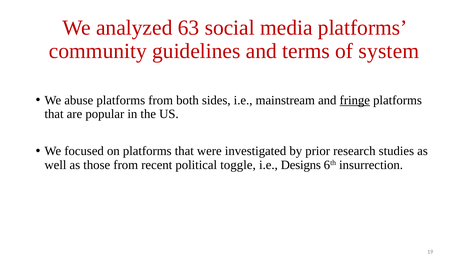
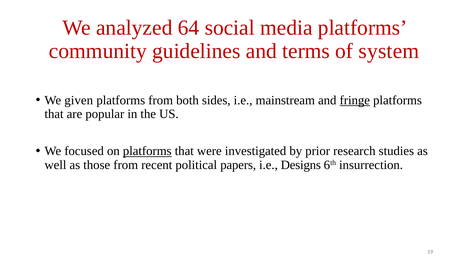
63: 63 -> 64 (189, 28)
abuse: abuse -> given (79, 100)
platforms underline: none -> present (147, 151)
toggle: toggle -> papers (238, 165)
